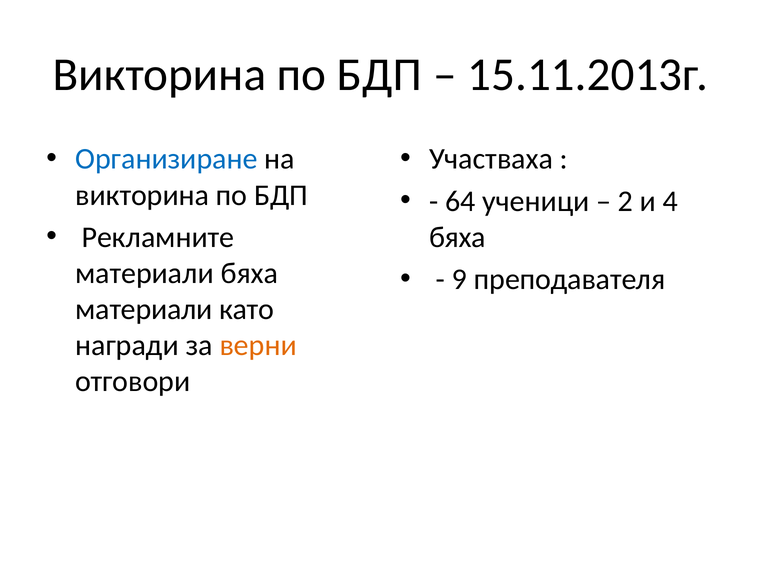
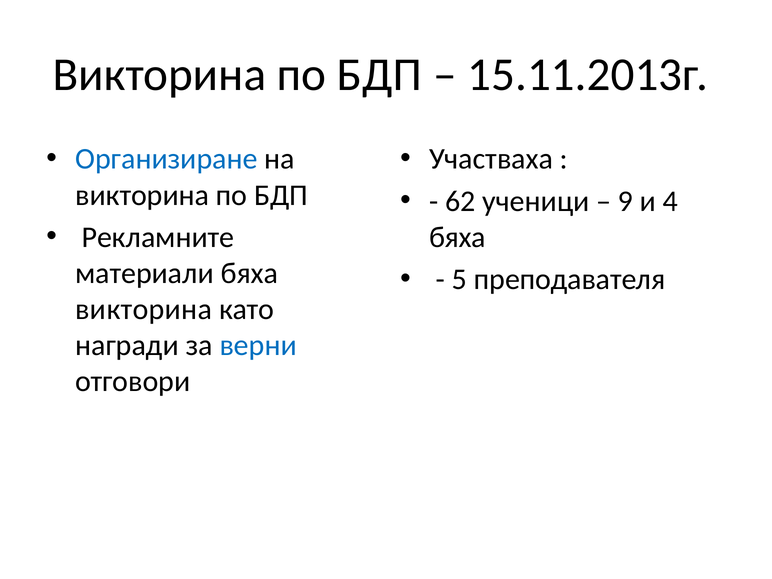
64: 64 -> 62 (460, 201)
2: 2 -> 9 (625, 201)
9: 9 -> 5 (459, 279)
материали: материали -> викторина (144, 309)
верни colour: orange -> blue (258, 345)
